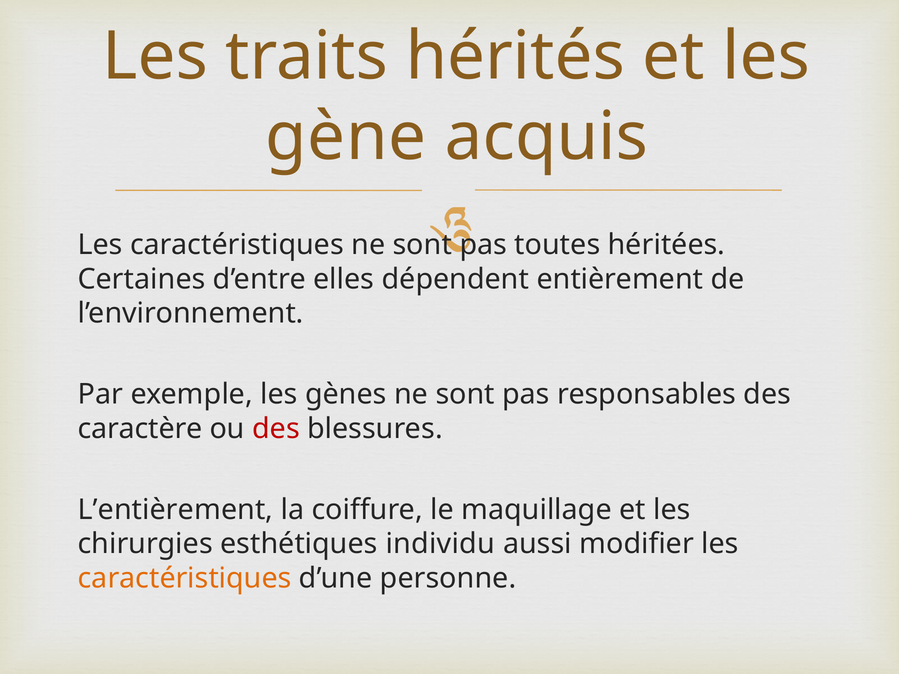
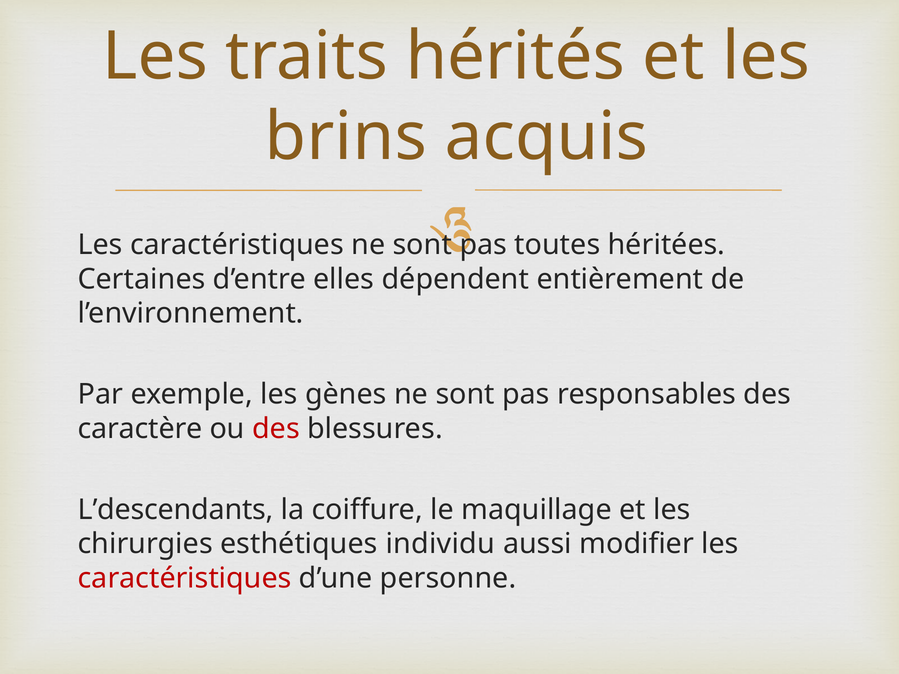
gène: gène -> brins (346, 137)
L’entièrement: L’entièrement -> L’descendants (176, 510)
caractéristiques colour: orange -> red (185, 579)
